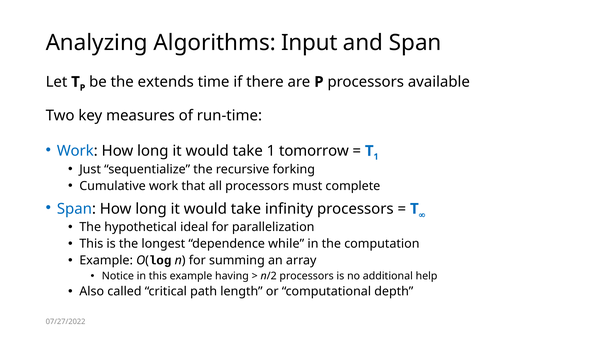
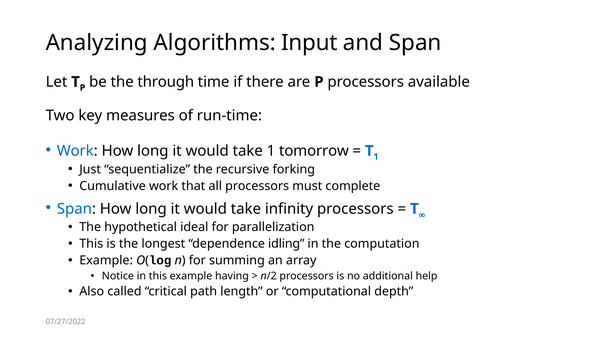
extends: extends -> through (166, 82)
while: while -> idling (286, 244)
